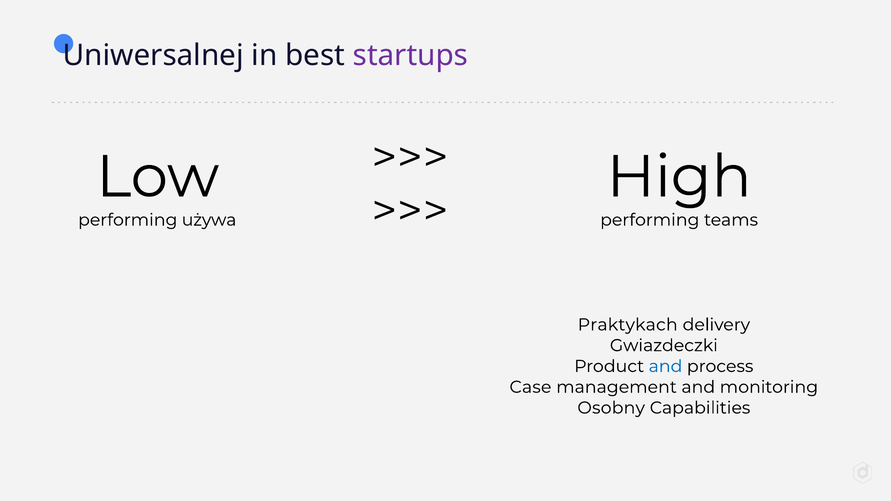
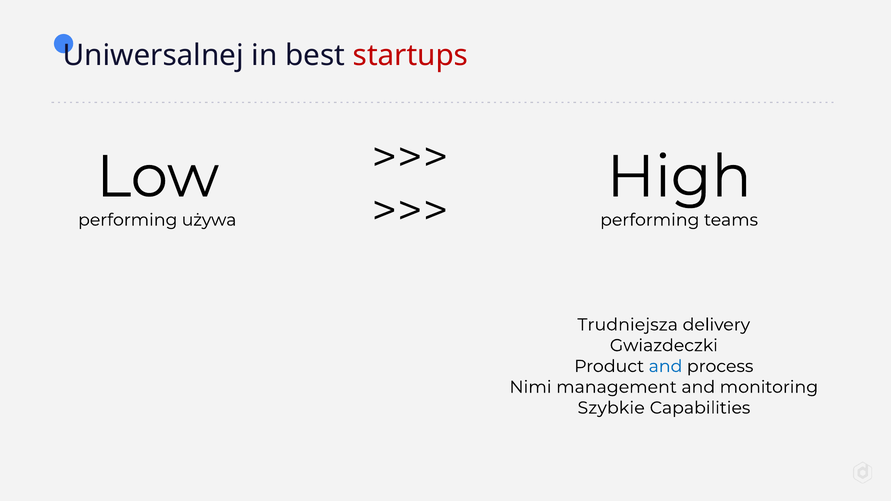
startups colour: purple -> red (411, 55)
Praktykach: Praktykach -> Trudniejsza (628, 325)
Case: Case -> Nimi (530, 387)
Osobny: Osobny -> Szybkie (611, 408)
